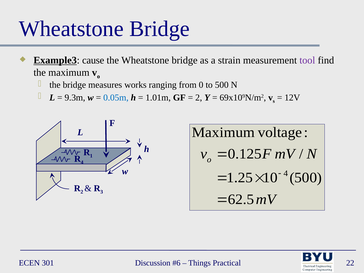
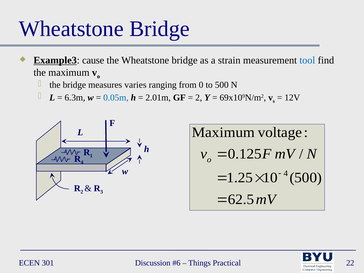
tool colour: purple -> blue (307, 60)
works: works -> varies (135, 85)
9.3m: 9.3m -> 6.3m (75, 98)
1.01m: 1.01m -> 2.01m (158, 98)
